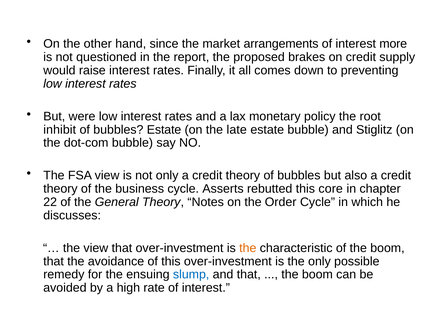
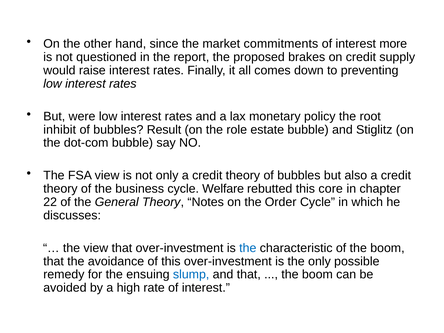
arrangements: arrangements -> commitments (281, 44)
bubbles Estate: Estate -> Result (164, 130)
late: late -> role (237, 130)
Asserts: Asserts -> Welfare (223, 189)
the colour: orange -> blue (248, 248)
